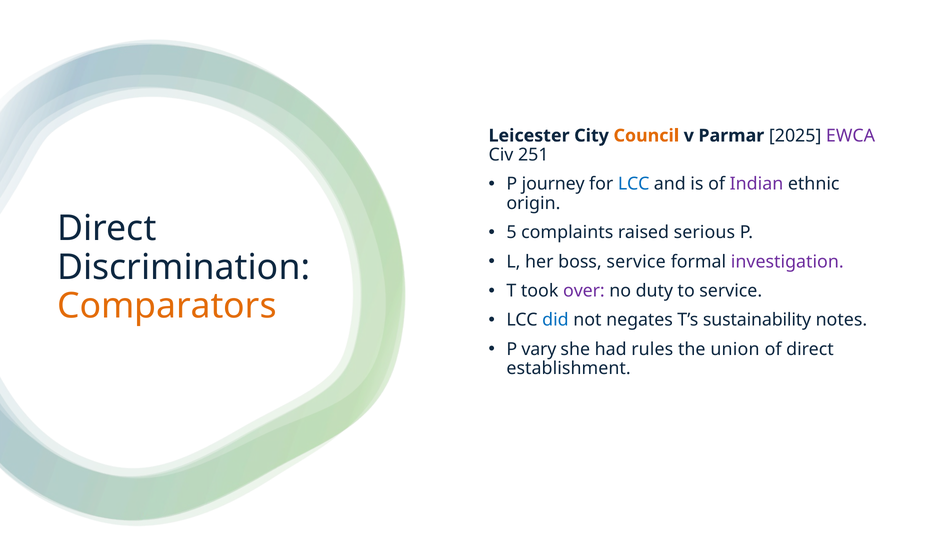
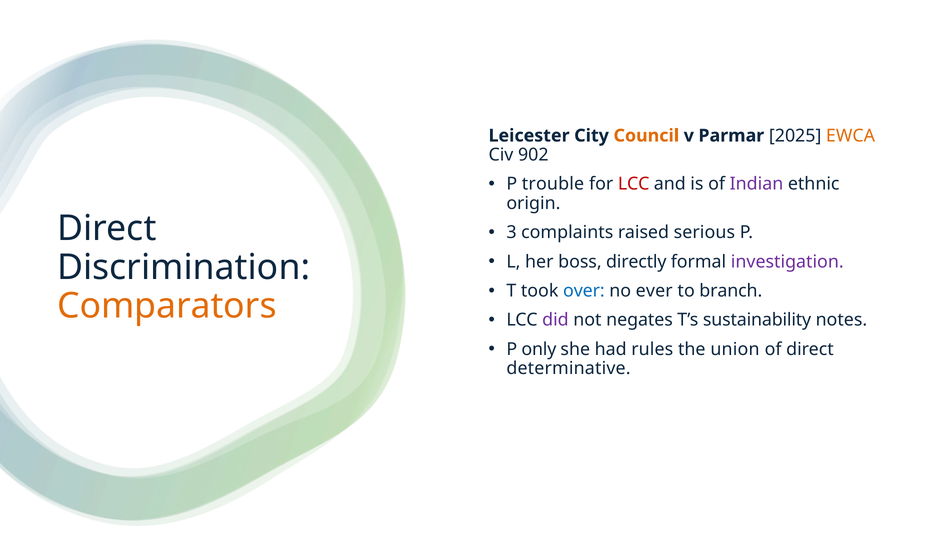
EWCA colour: purple -> orange (851, 136)
251: 251 -> 902 (533, 155)
journey: journey -> trouble (553, 184)
LCC colour: blue -> red (634, 184)
5: 5 -> 3 (512, 233)
boss service: service -> directly (636, 262)
over colour: purple -> blue (584, 291)
duty: duty -> ever (654, 291)
to service: service -> branch (731, 291)
did colour: blue -> purple (555, 320)
vary: vary -> only (539, 349)
establishment: establishment -> determinative (569, 368)
